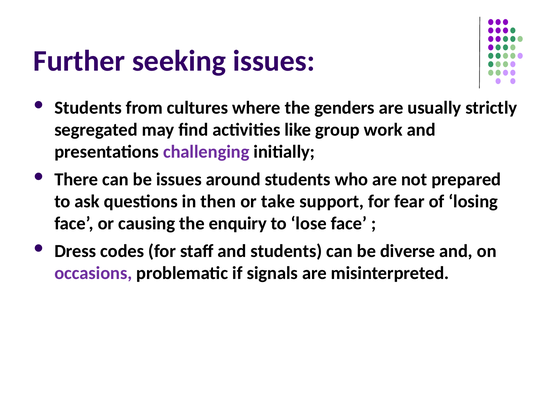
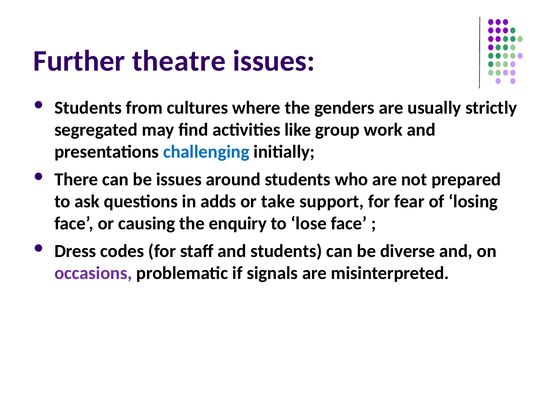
seeking: seeking -> theatre (179, 61)
challenging colour: purple -> blue (206, 152)
then: then -> adds (218, 202)
